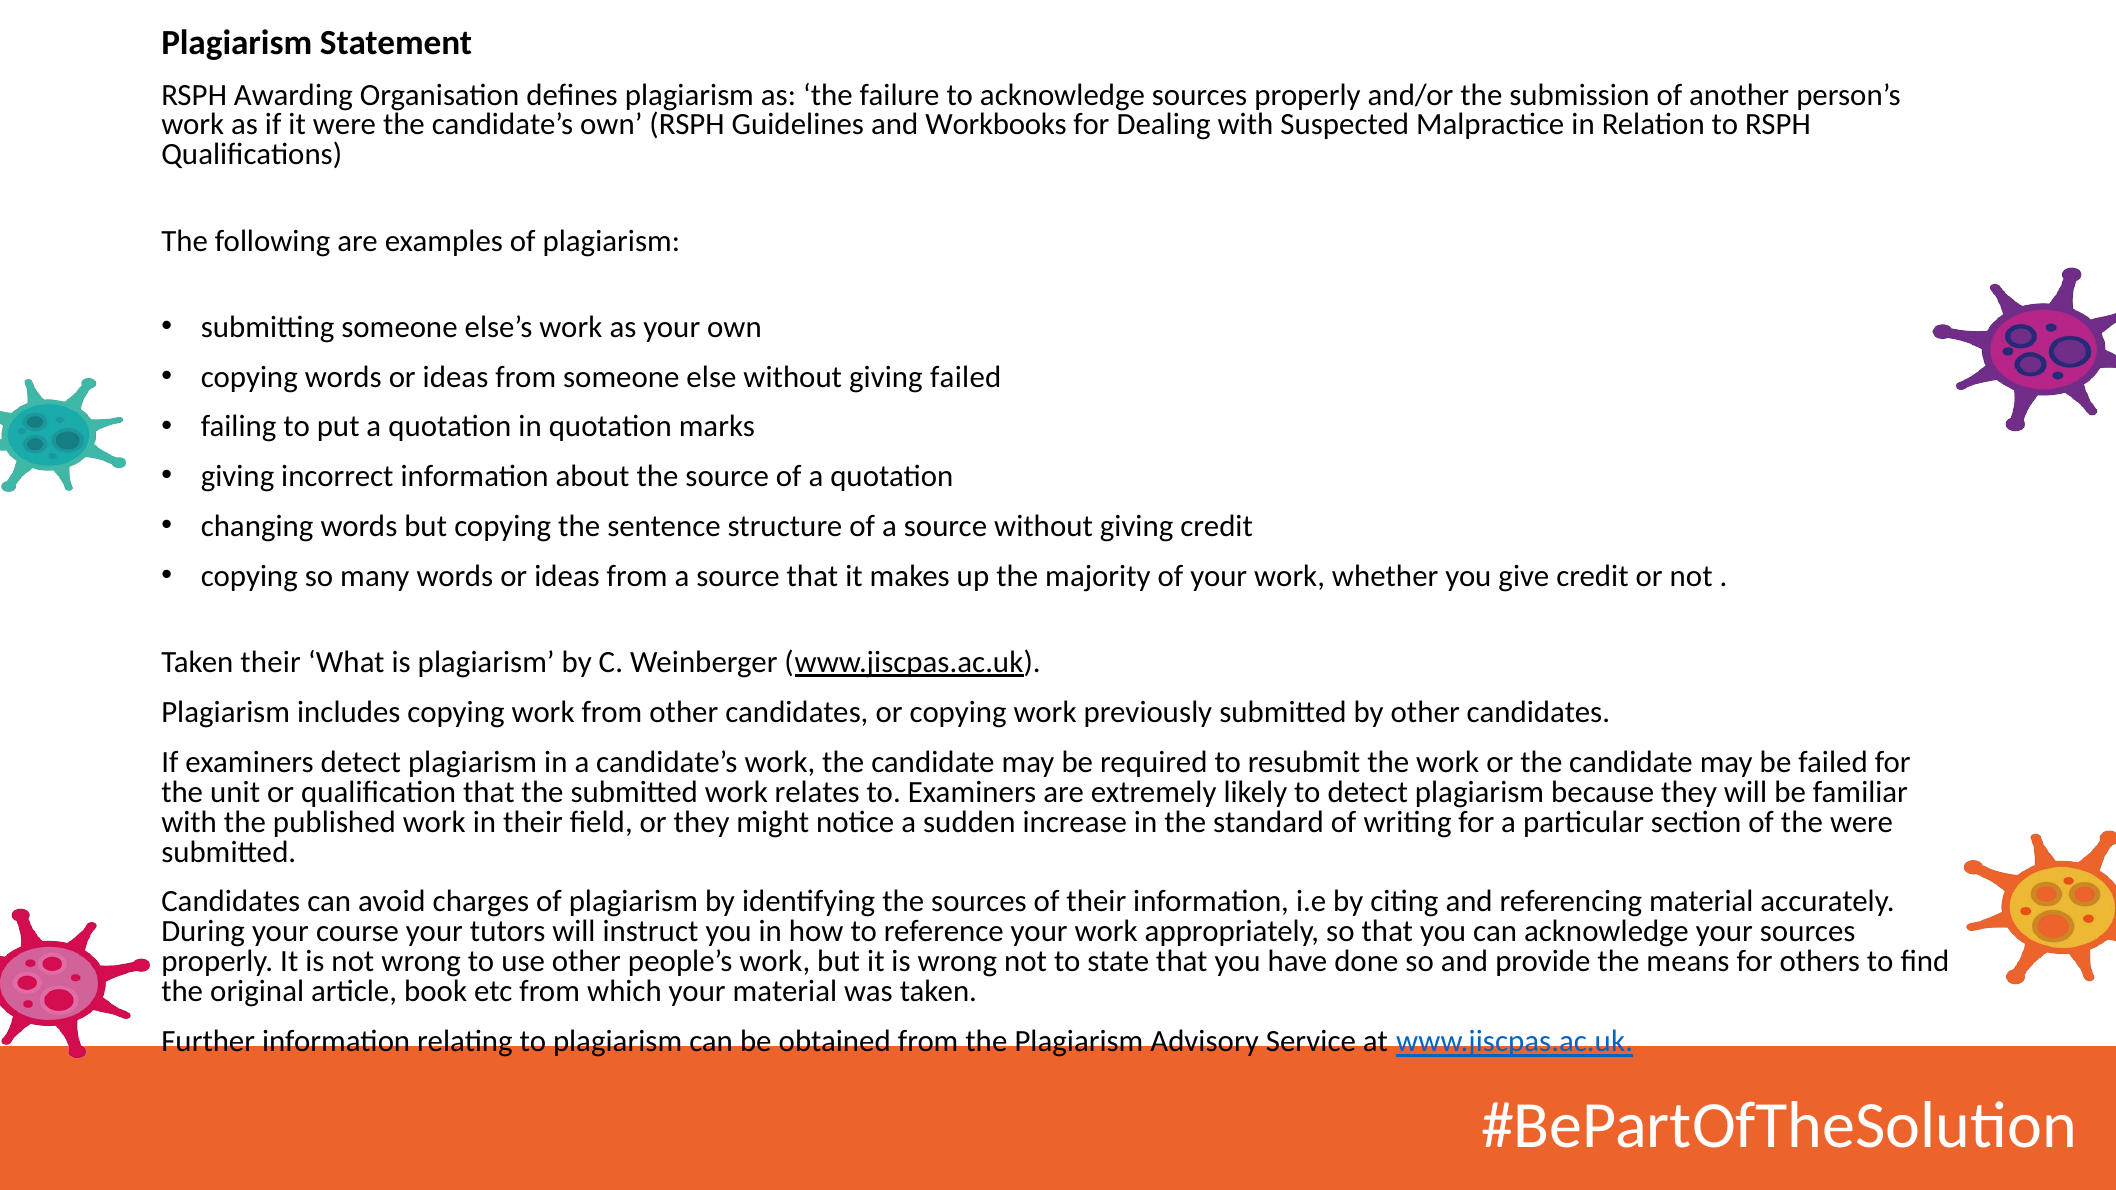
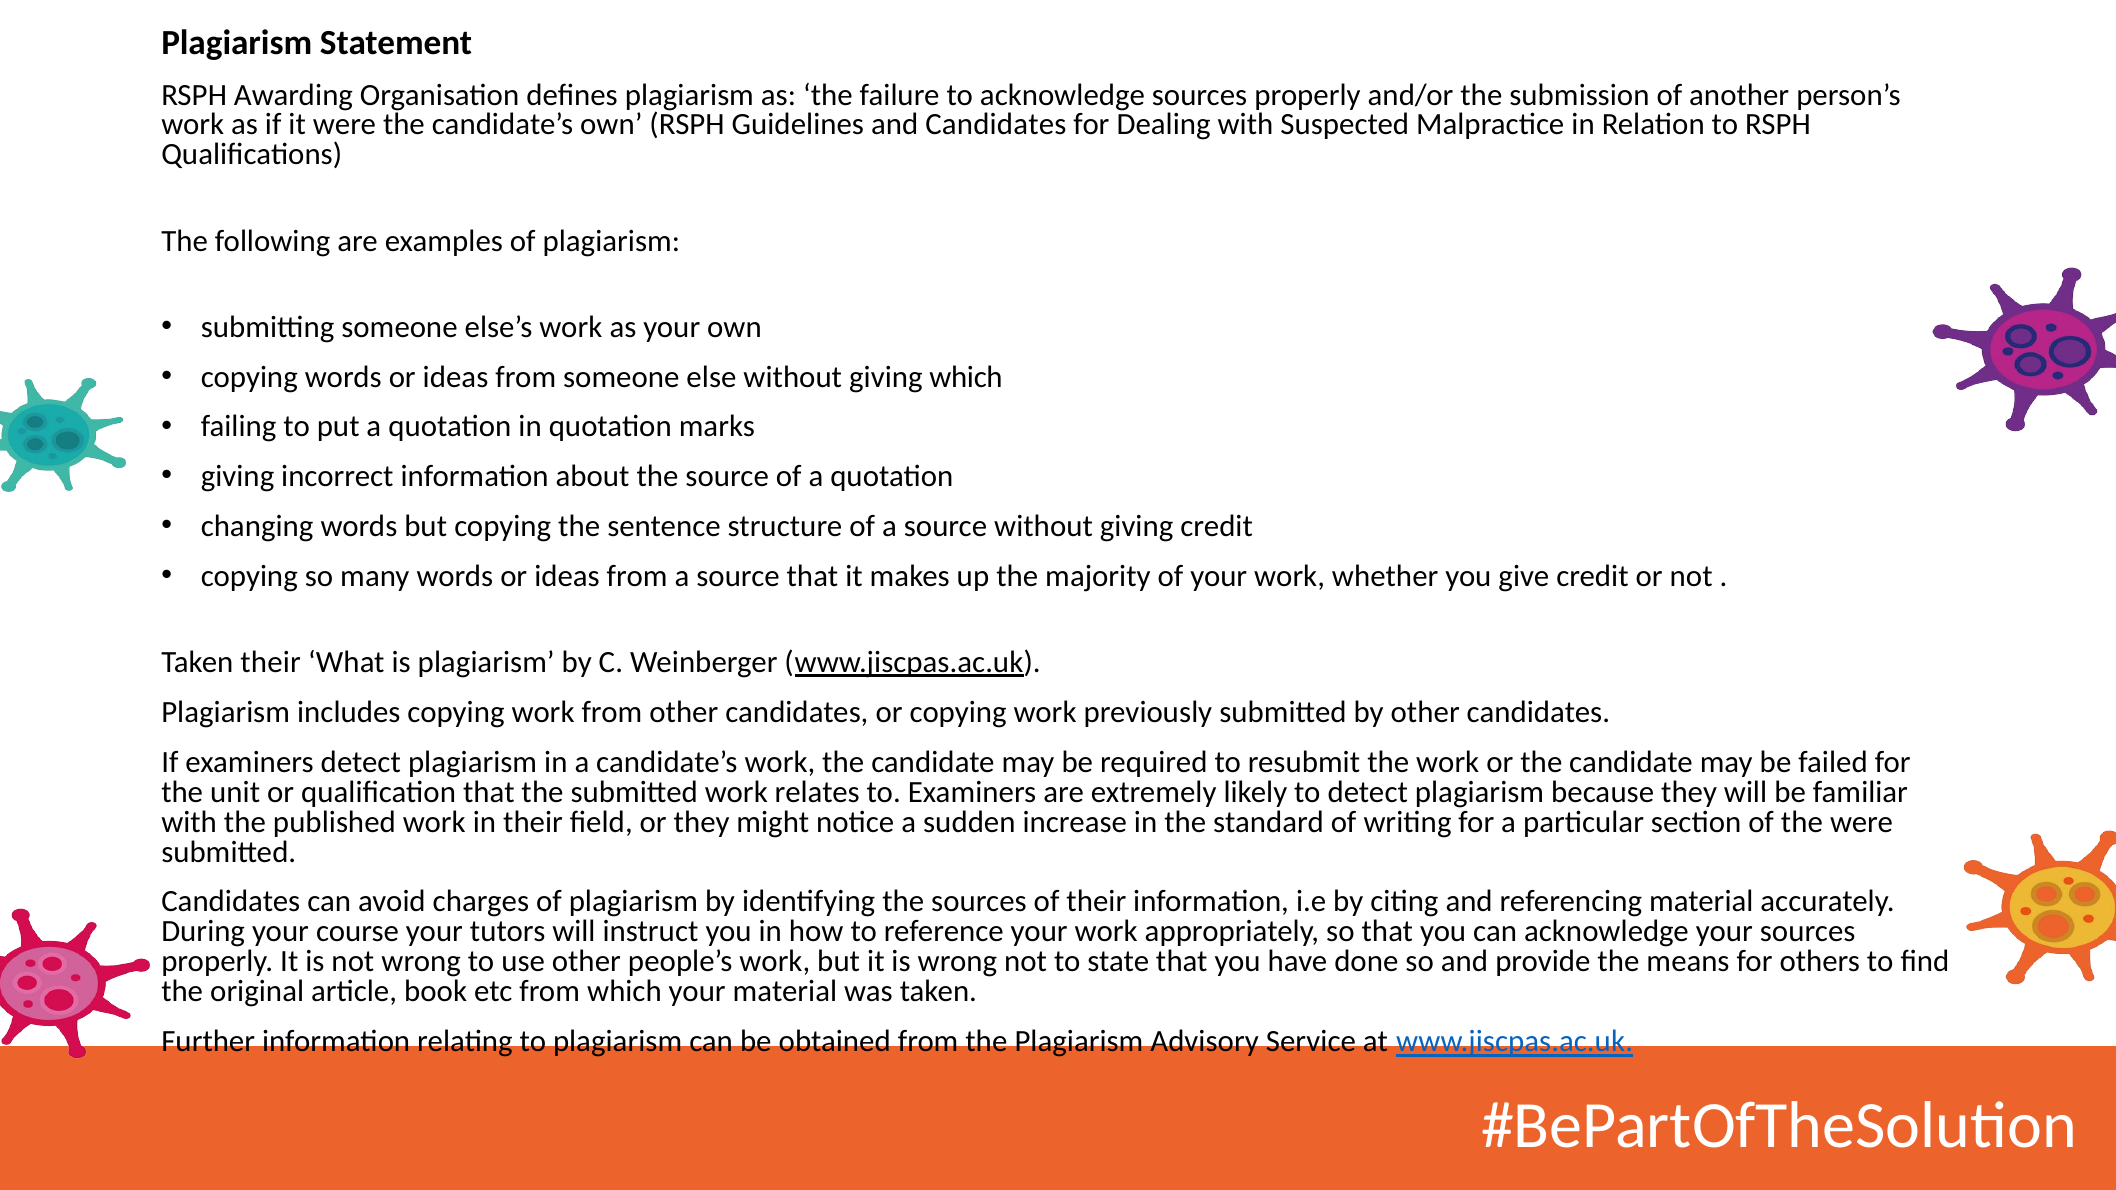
and Workbooks: Workbooks -> Candidates (996, 125)
giving failed: failed -> which (966, 377)
